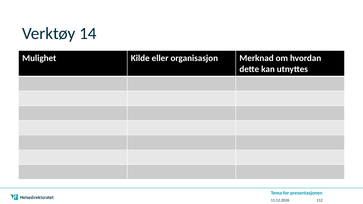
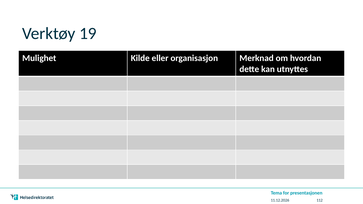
14: 14 -> 19 (88, 33)
